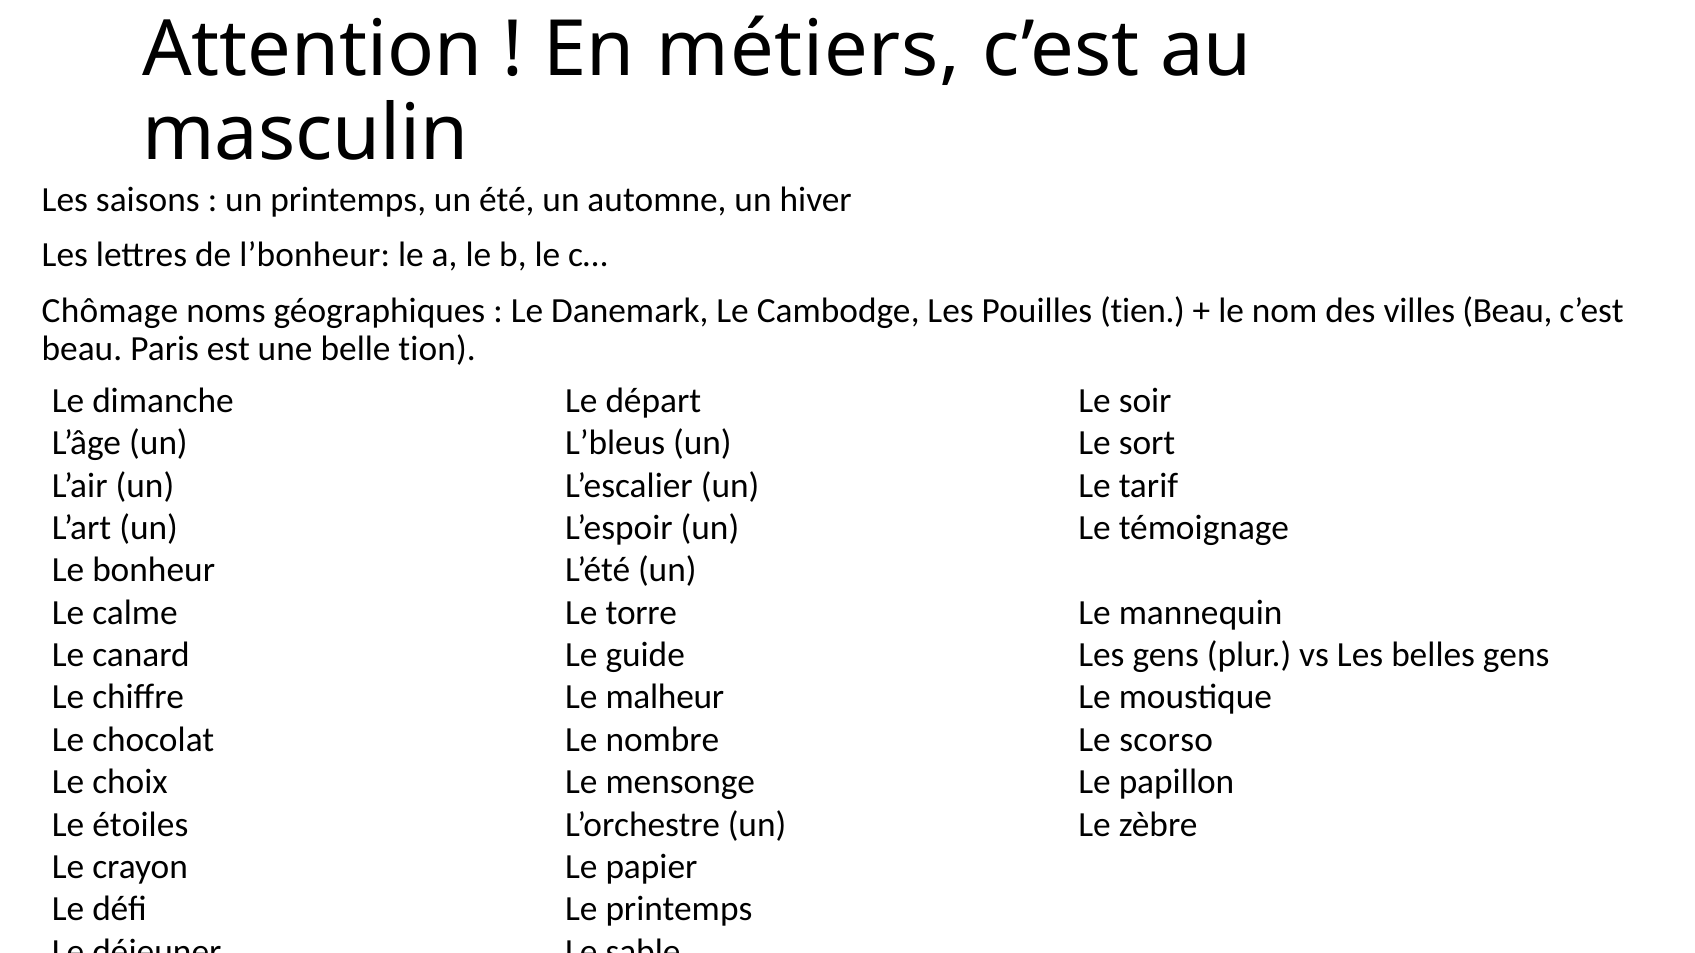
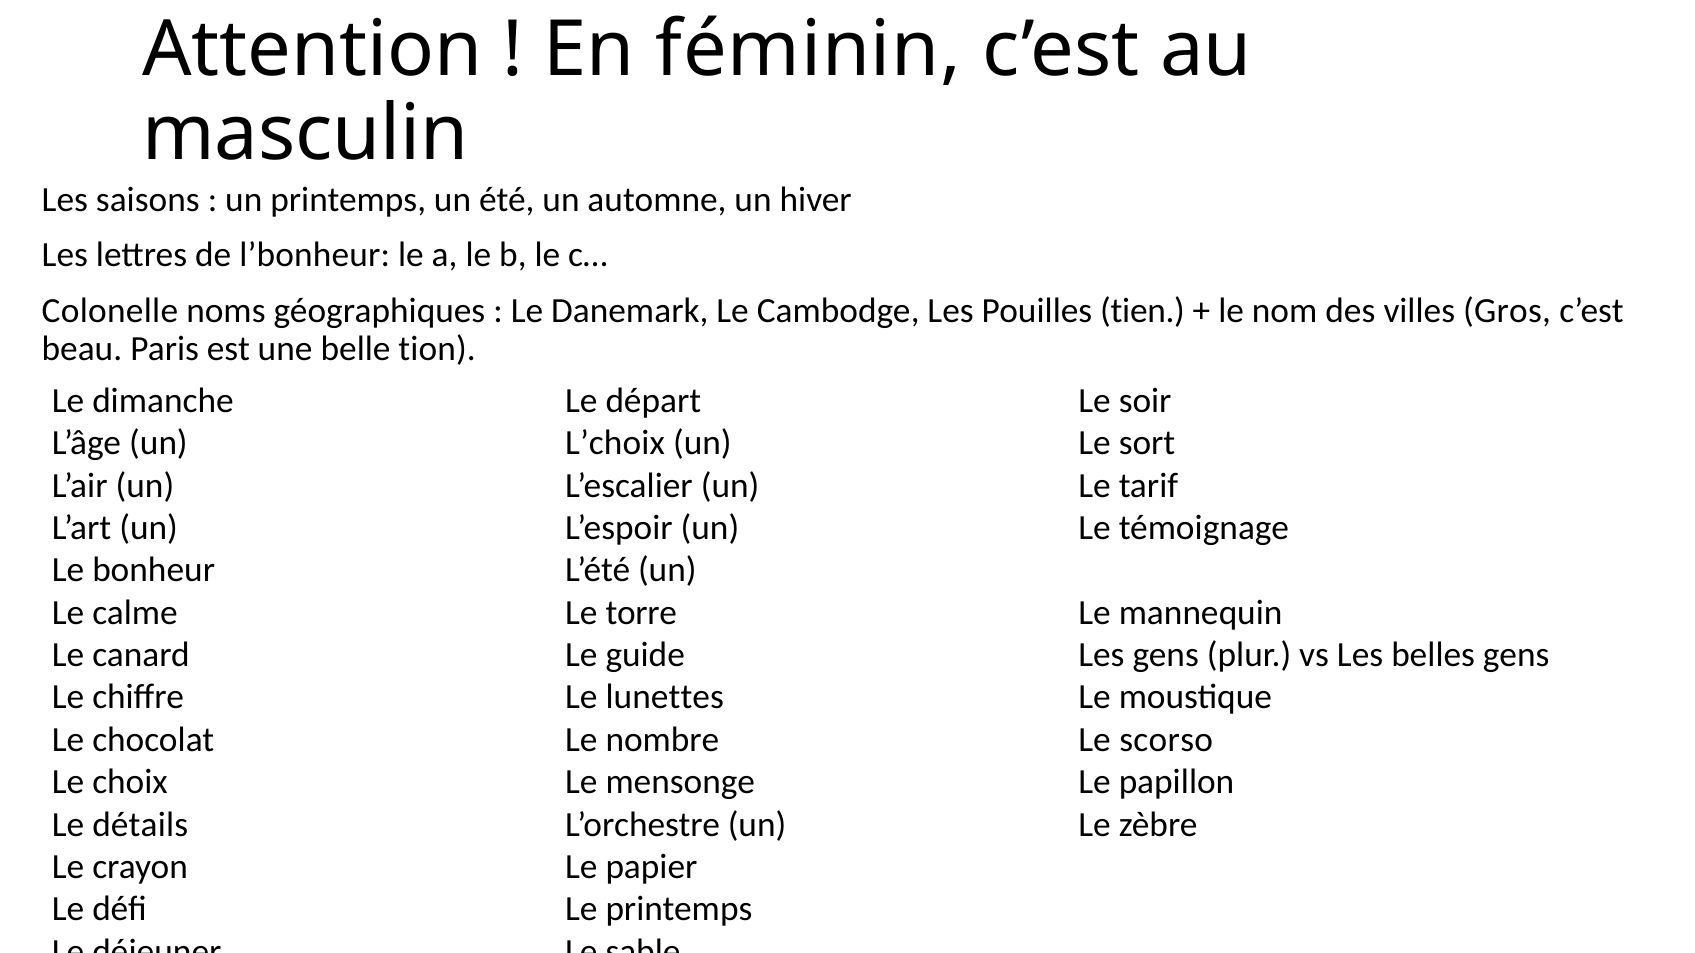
métiers: métiers -> féminin (809, 50)
Chômage: Chômage -> Colonelle (110, 311)
villes Beau: Beau -> Gros (1507, 311)
L’bleus: L’bleus -> L’choix (615, 443)
malheur: malheur -> lunettes (665, 698)
étoiles: étoiles -> détails (140, 825)
